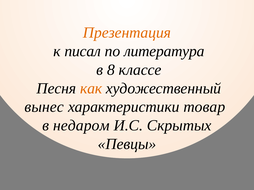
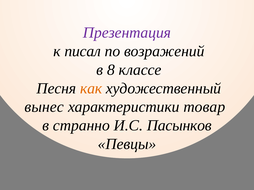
Презентация colour: orange -> purple (127, 33)
литература: литература -> возражений (164, 51)
недаром: недаром -> странно (81, 126)
Скрытых: Скрытых -> Пасынков (179, 126)
